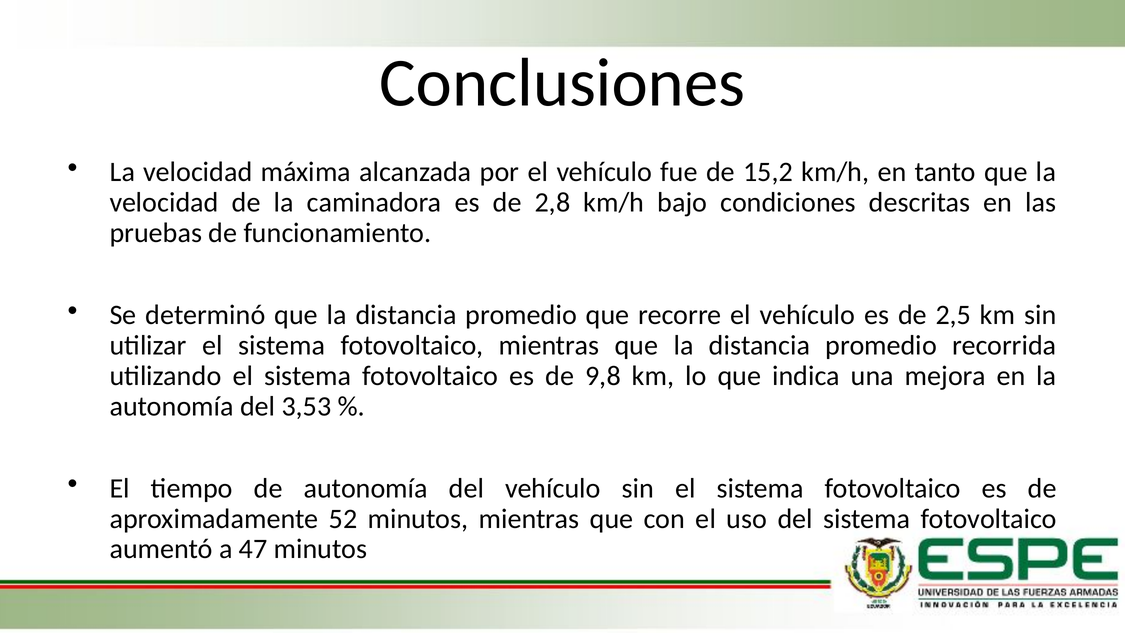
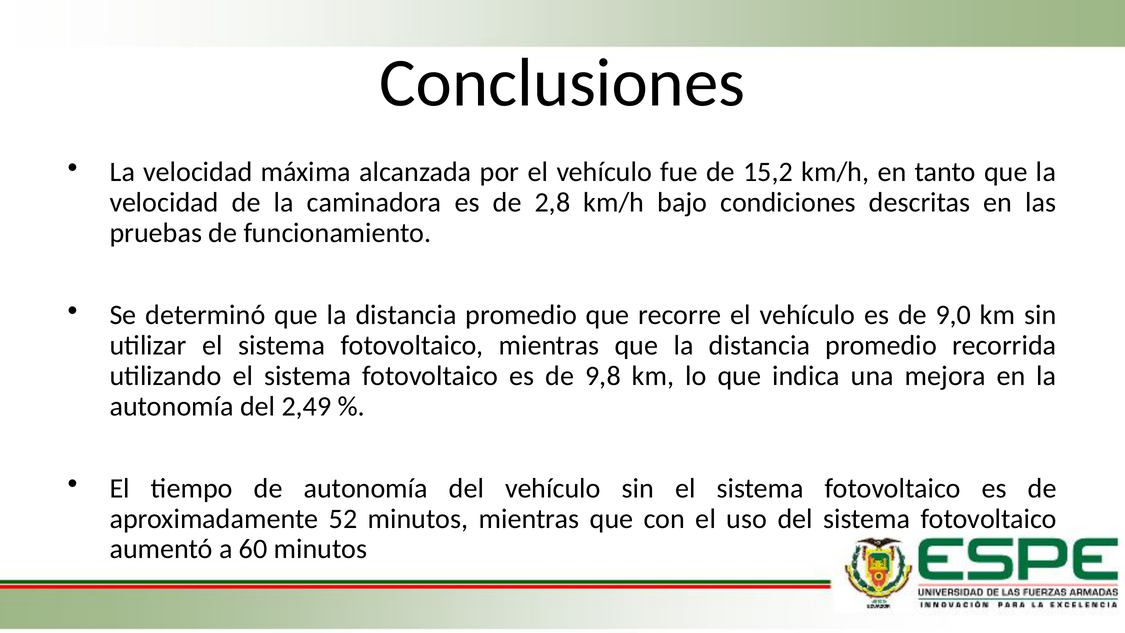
2,5: 2,5 -> 9,0 (953, 315)
3,53: 3,53 -> 2,49 (306, 406)
47: 47 -> 60 (253, 549)
